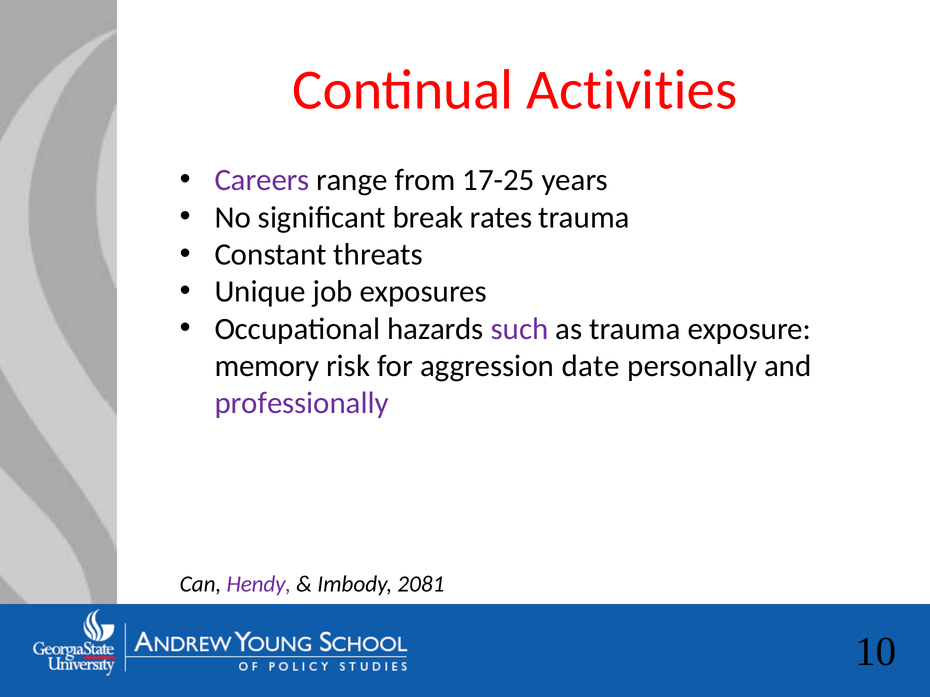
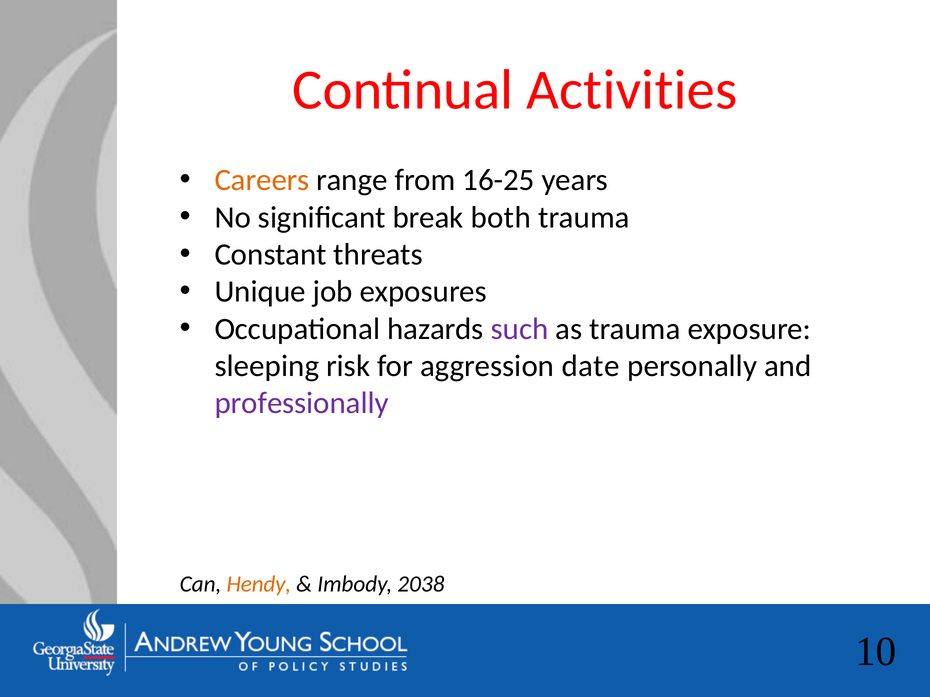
Careers colour: purple -> orange (262, 180)
17-25: 17-25 -> 16-25 (499, 180)
rates: rates -> both (501, 218)
memory: memory -> sleeping (267, 366)
Hendy colour: purple -> orange (259, 584)
2081: 2081 -> 2038 (421, 584)
